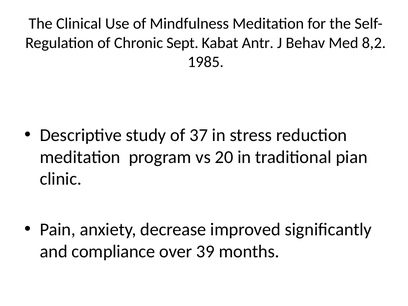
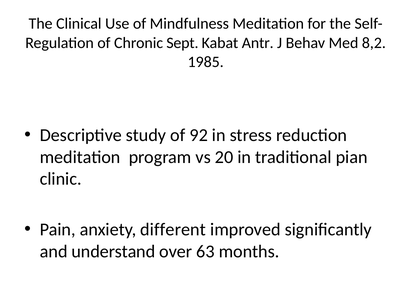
37: 37 -> 92 (199, 135)
decrease: decrease -> different (173, 230)
compliance: compliance -> understand (113, 251)
39: 39 -> 63 (205, 251)
